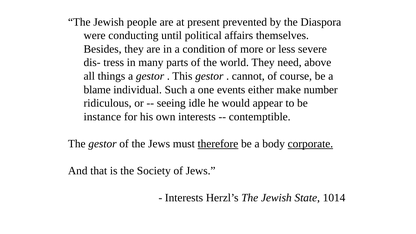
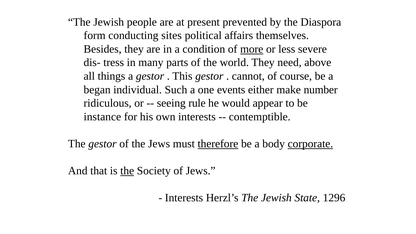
were: were -> form (95, 36)
until: until -> sites (172, 36)
more underline: none -> present (252, 49)
blame: blame -> began (97, 90)
idle: idle -> rule (197, 103)
the underline: none -> present (127, 171)
1014: 1014 -> 1296 (334, 198)
